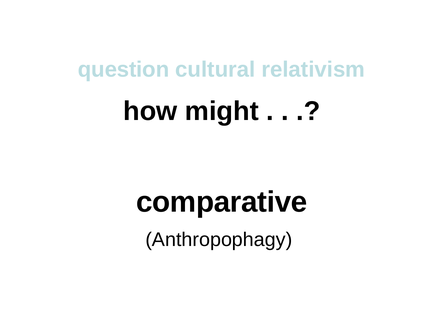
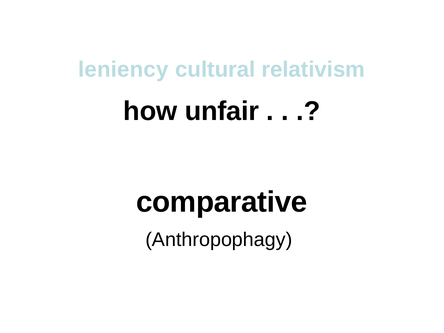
question: question -> leniency (123, 70)
might: might -> unfair (222, 111)
